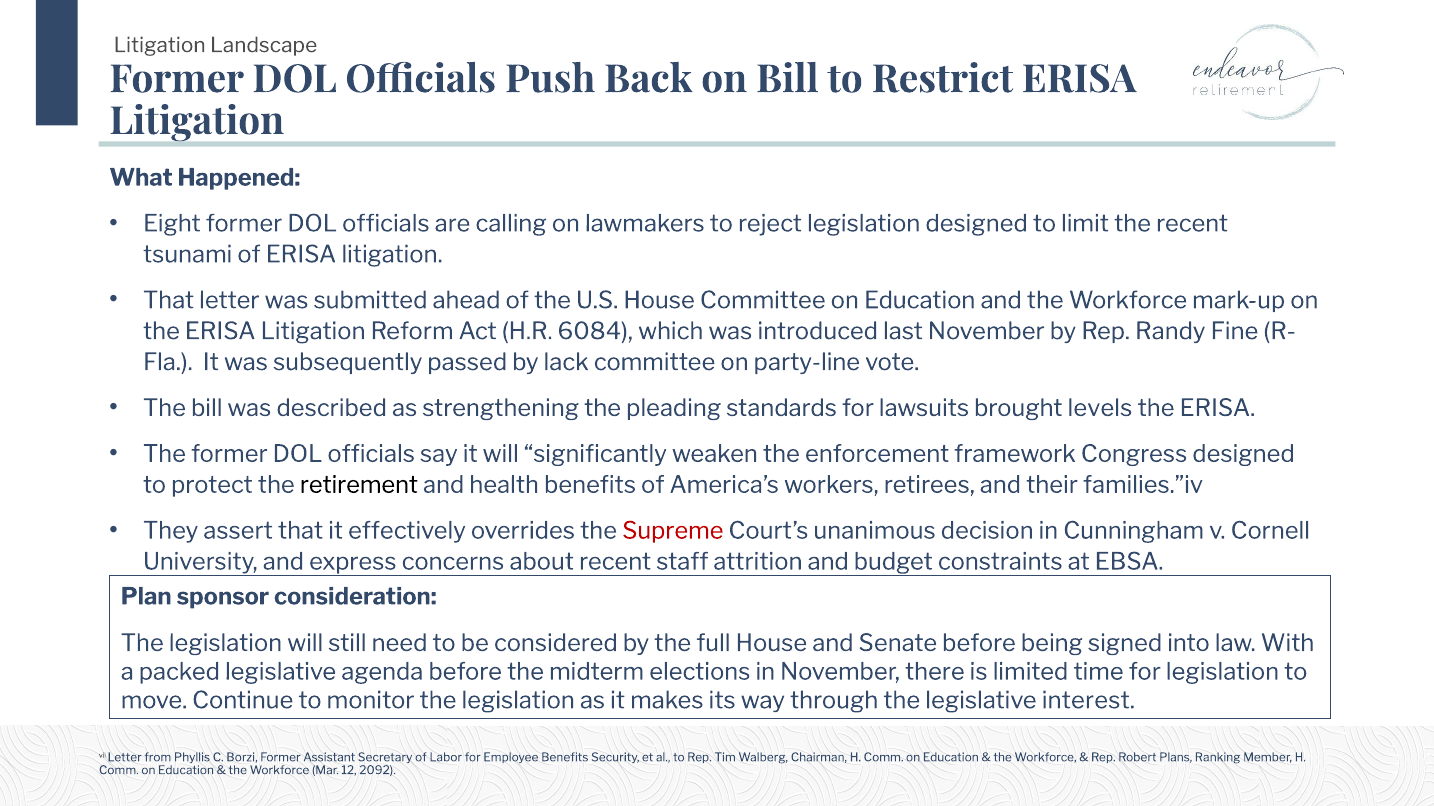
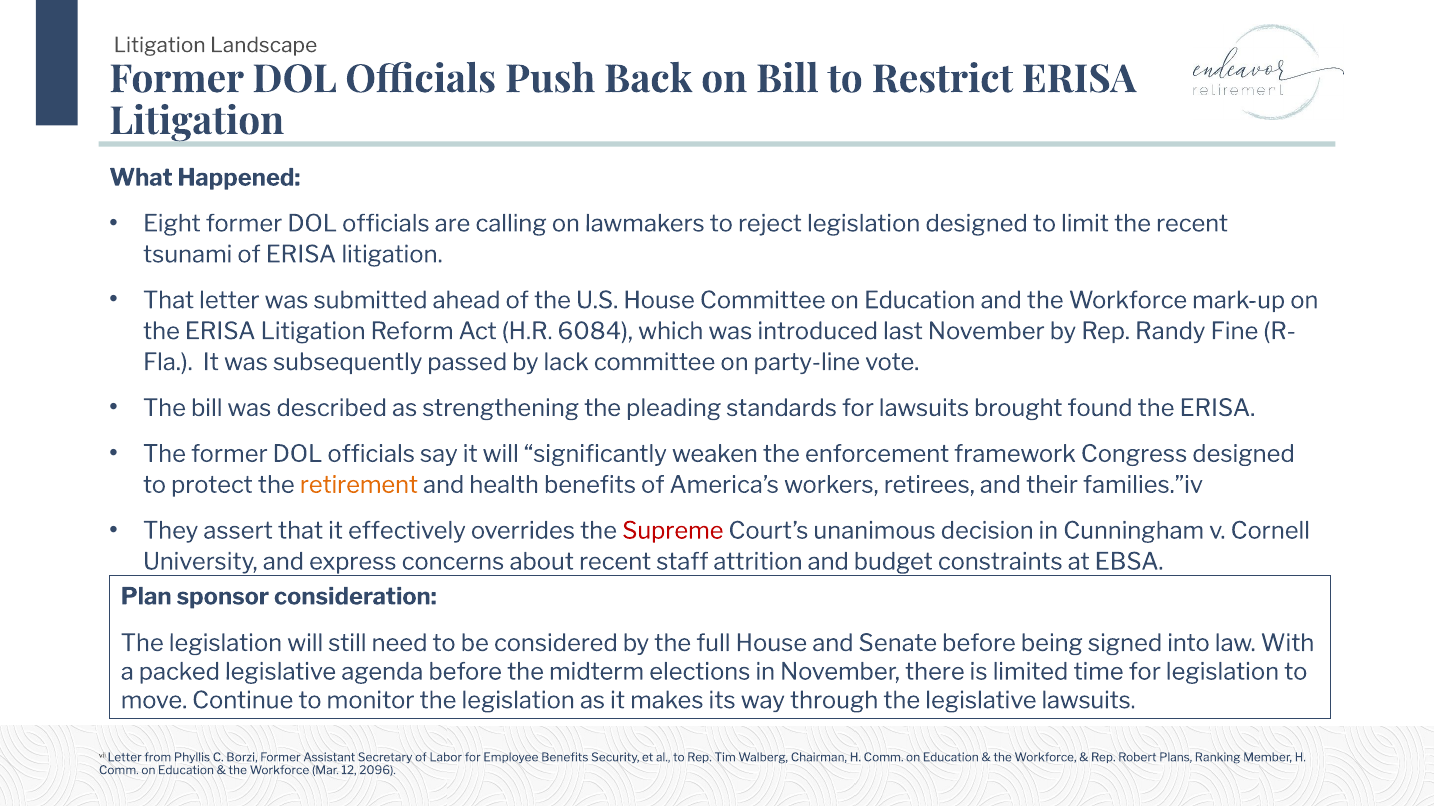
levels: levels -> found (1100, 408)
retirement colour: black -> orange (359, 485)
legislative interest: interest -> lawsuits (1088, 701)
2092: 2092 -> 2096 (378, 771)
